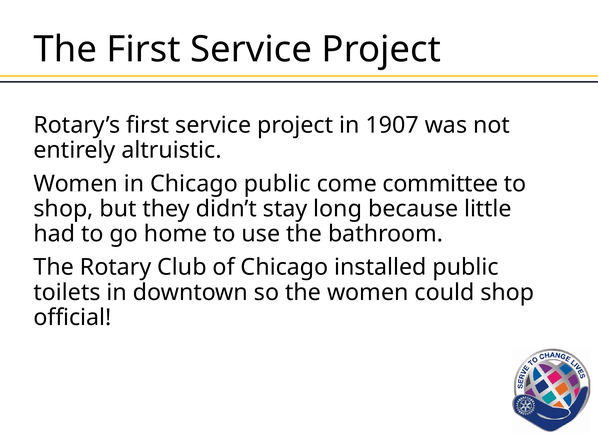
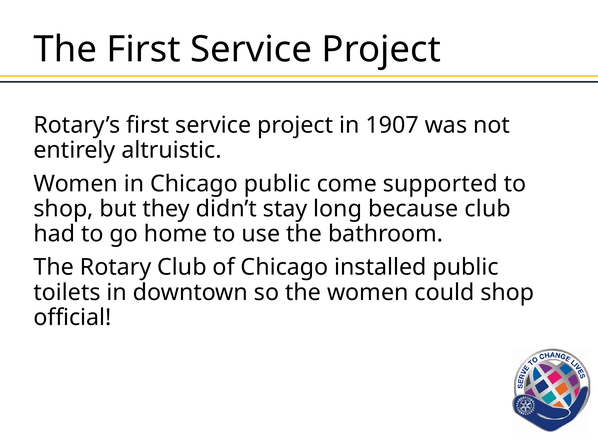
committee: committee -> supported (440, 184)
because little: little -> club (488, 209)
